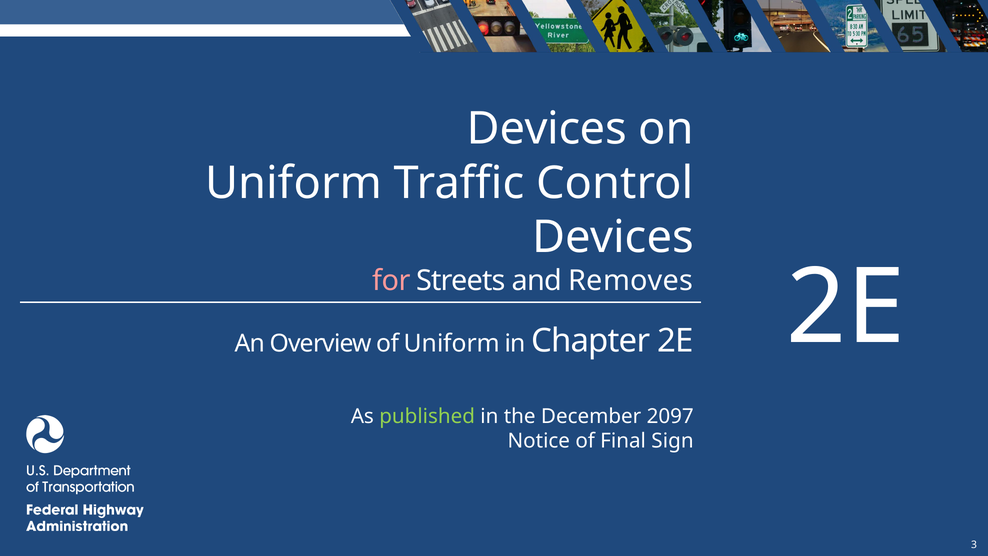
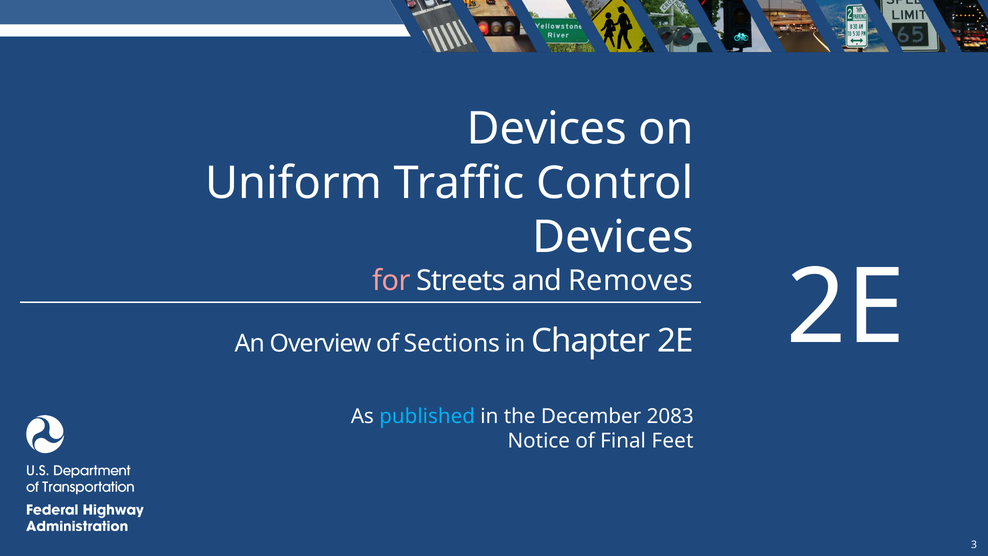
of Uniform: Uniform -> Sections (452, 343)
published colour: light green -> light blue (427, 416)
2097: 2097 -> 2083 (670, 416)
Sign: Sign -> Feet (672, 441)
